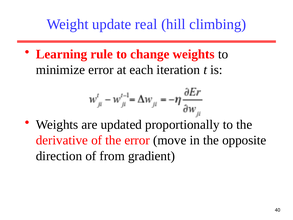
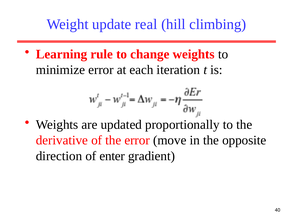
from: from -> enter (112, 156)
